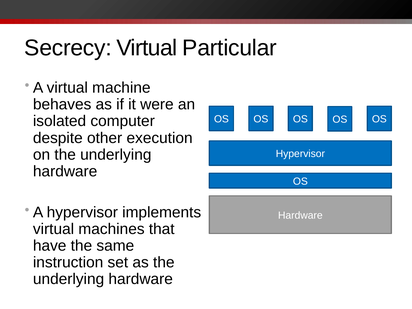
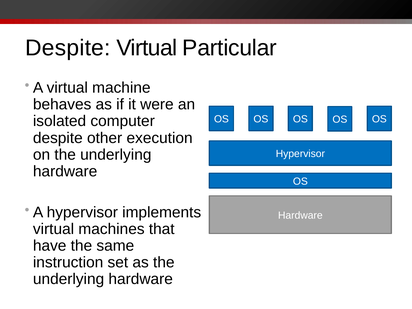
Secrecy: Secrecy -> Despite (68, 48)
